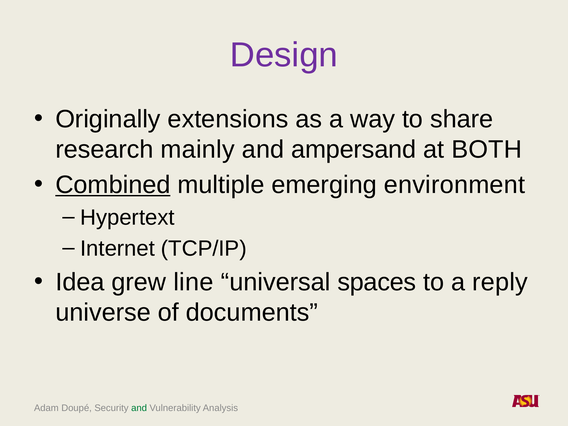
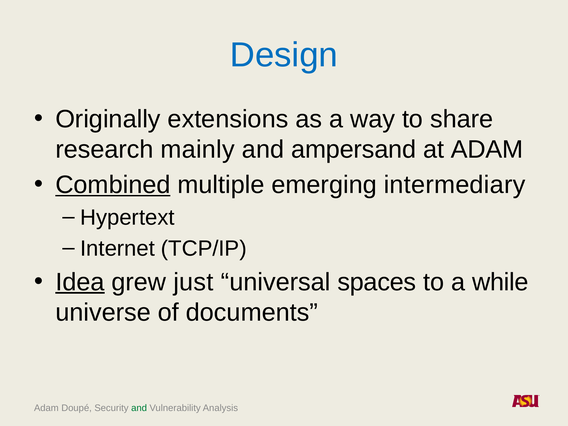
Design colour: purple -> blue (284, 55)
at BOTH: BOTH -> ADAM (487, 149)
environment: environment -> intermediary (455, 185)
Idea underline: none -> present (80, 282)
line: line -> just (193, 282)
reply: reply -> while (500, 282)
